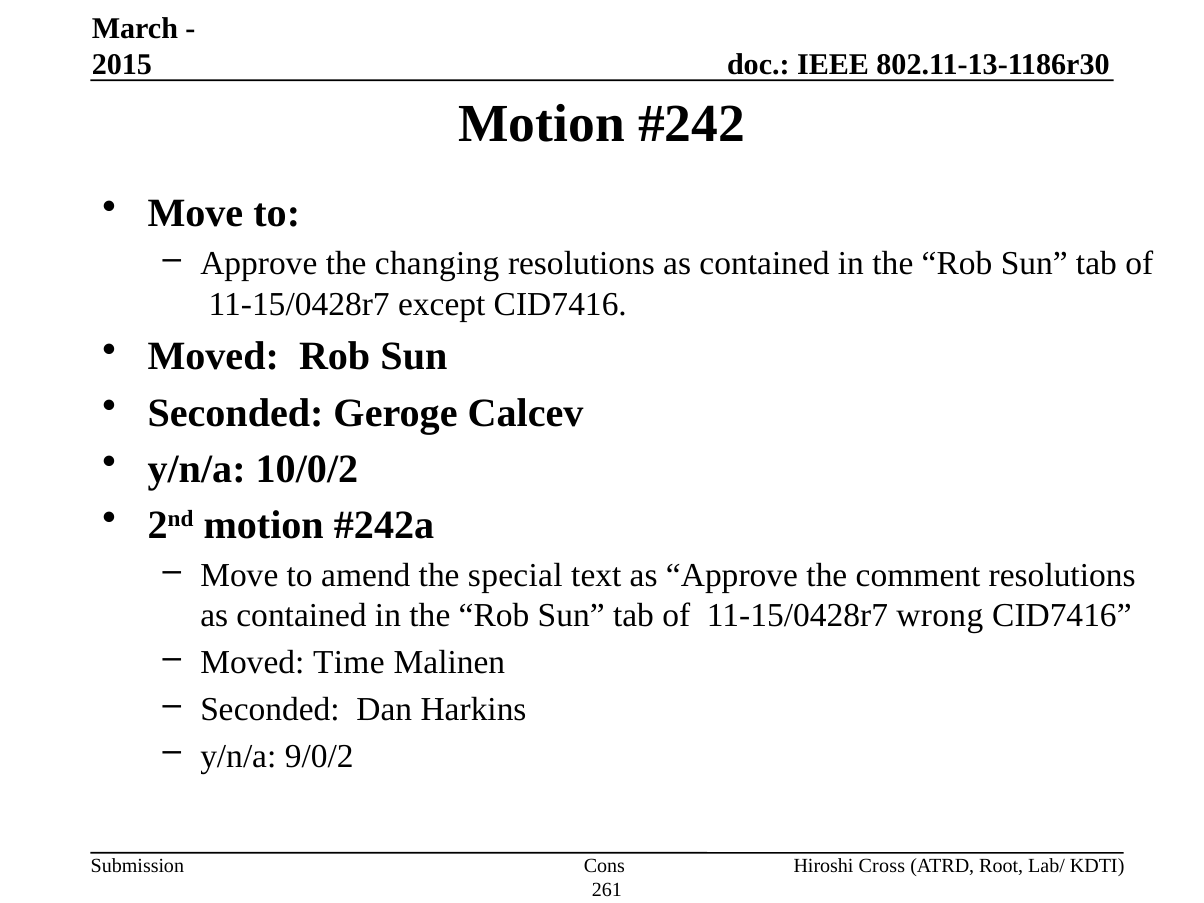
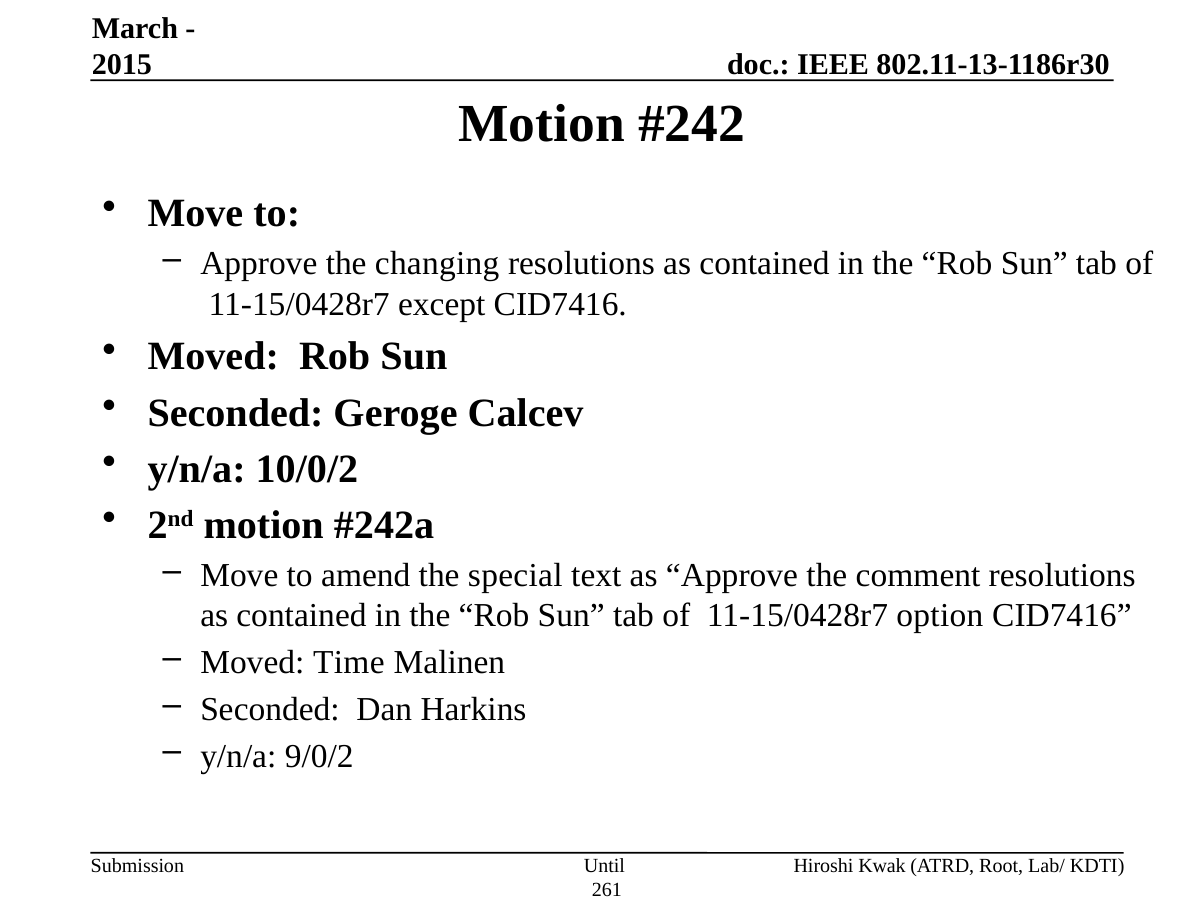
wrong: wrong -> option (940, 616)
Cross: Cross -> Kwak (882, 866)
Cons: Cons -> Until (604, 866)
